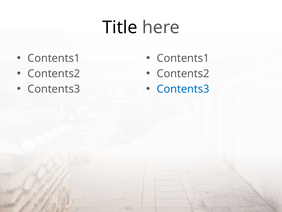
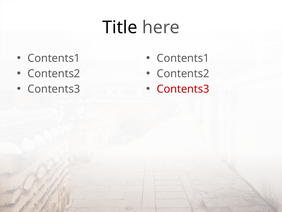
Contents3 colour: blue -> red (183, 89)
